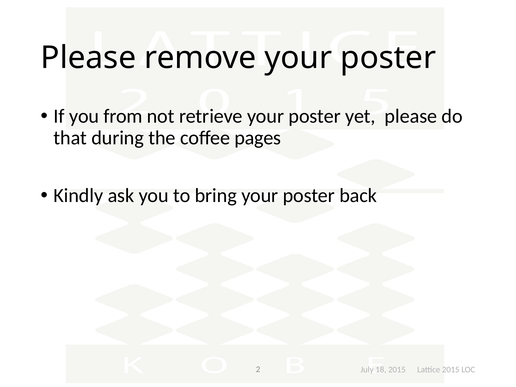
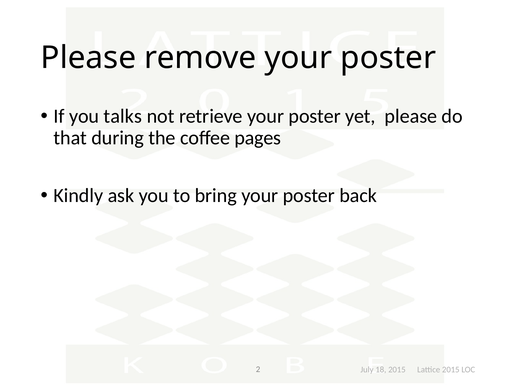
from: from -> talks (123, 116)
